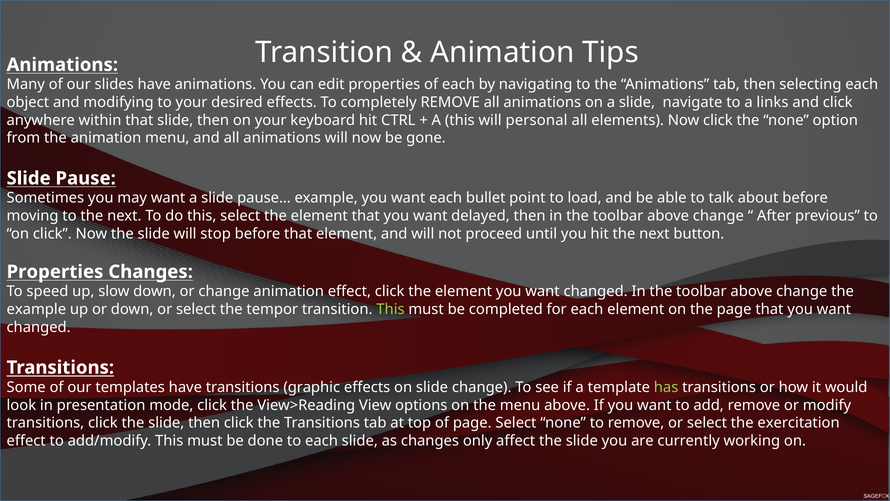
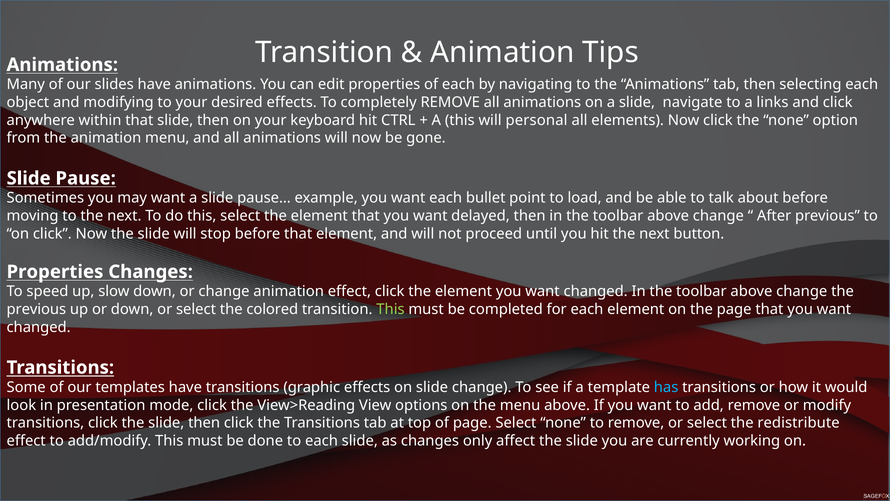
example: example -> previous (36, 309)
tempor: tempor -> colored (272, 309)
has colour: light green -> light blue (666, 387)
exercitation: exercitation -> redistribute (799, 423)
